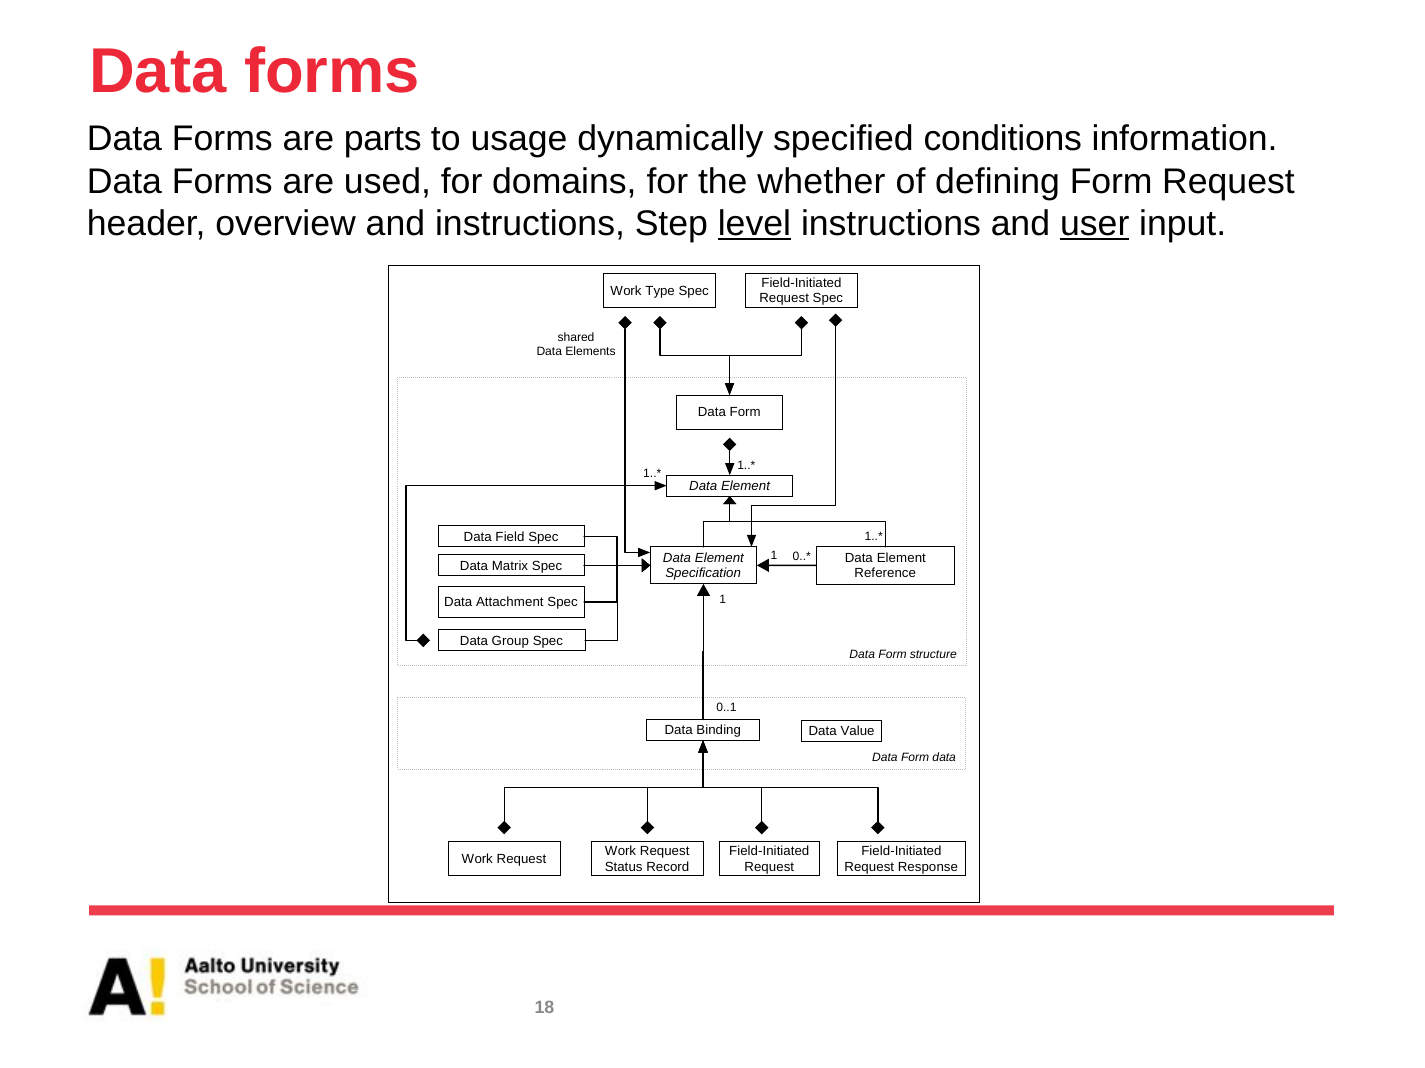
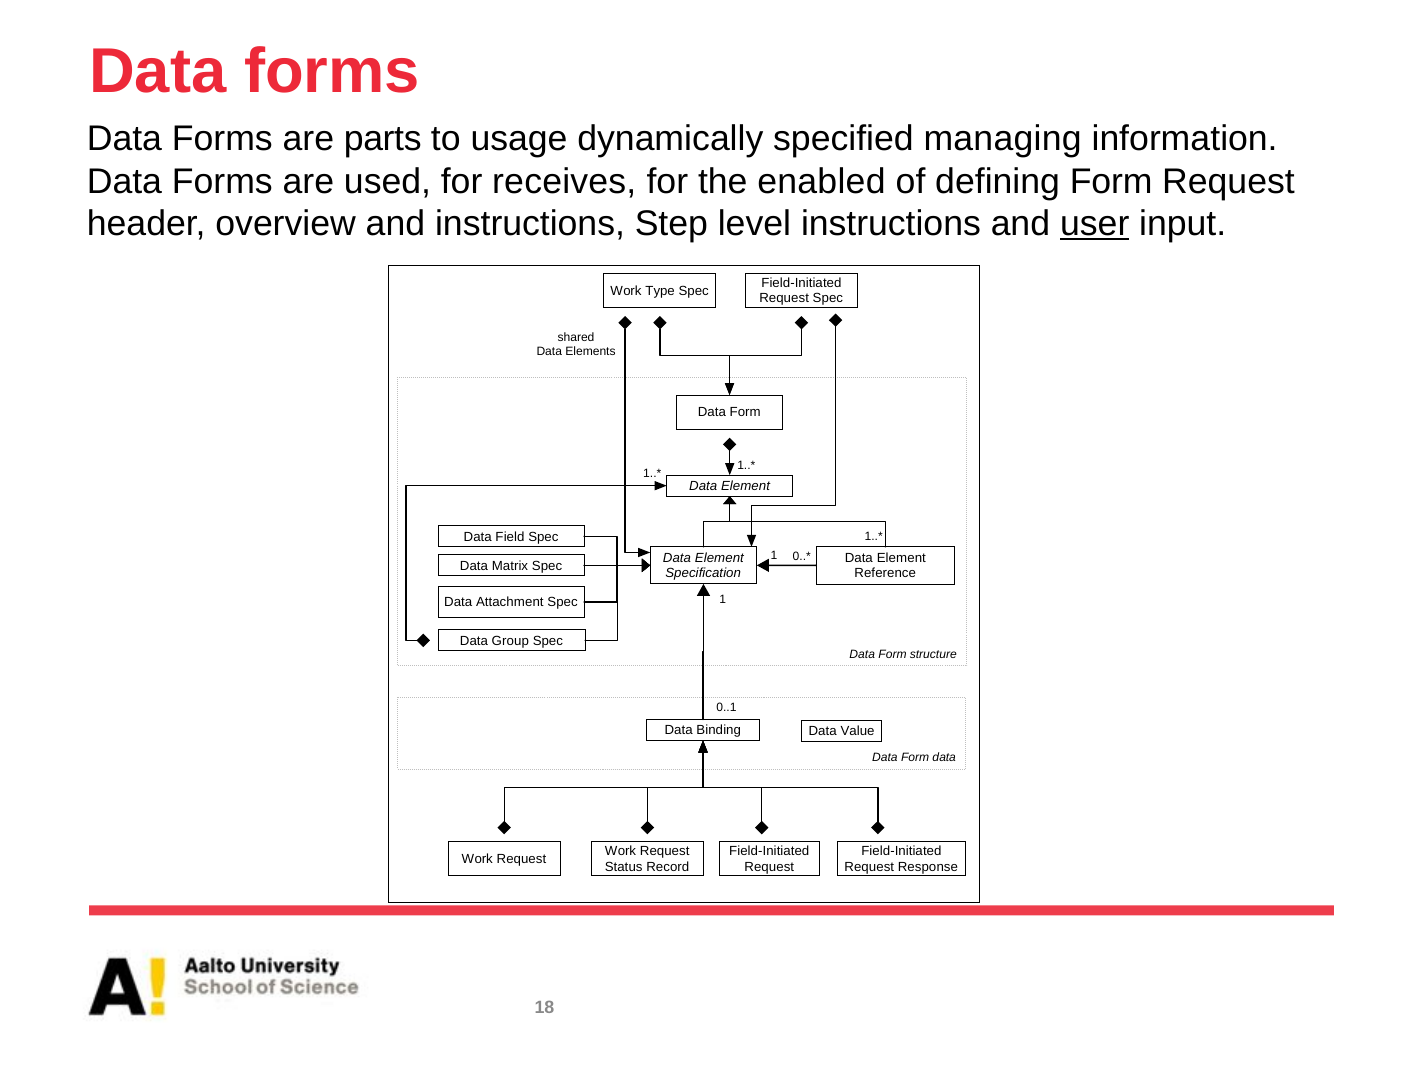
conditions: conditions -> managing (1003, 139)
domains: domains -> receives (564, 181)
whether: whether -> enabled (821, 181)
level underline: present -> none (754, 224)
